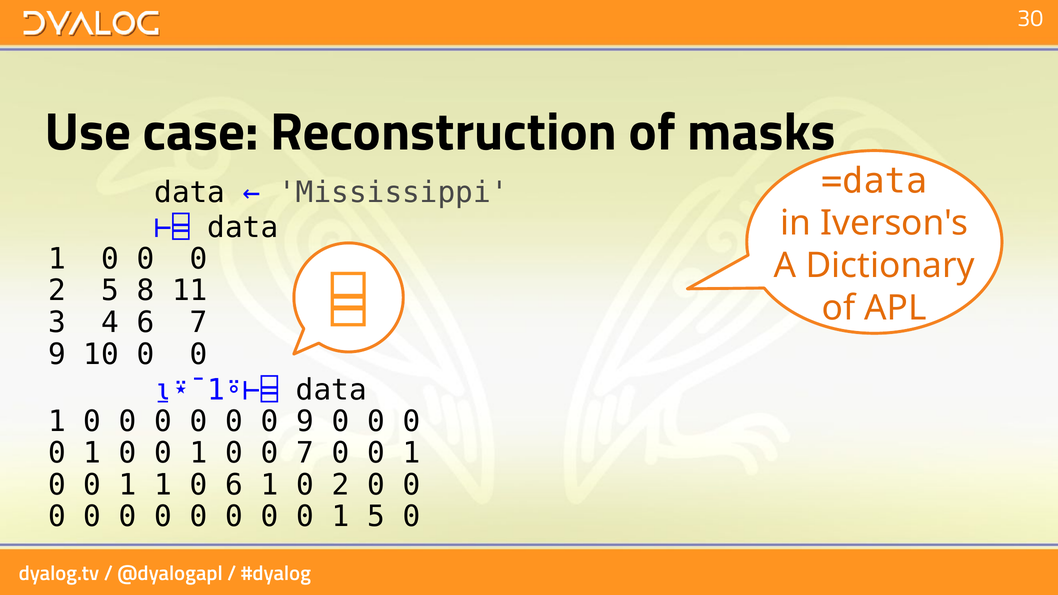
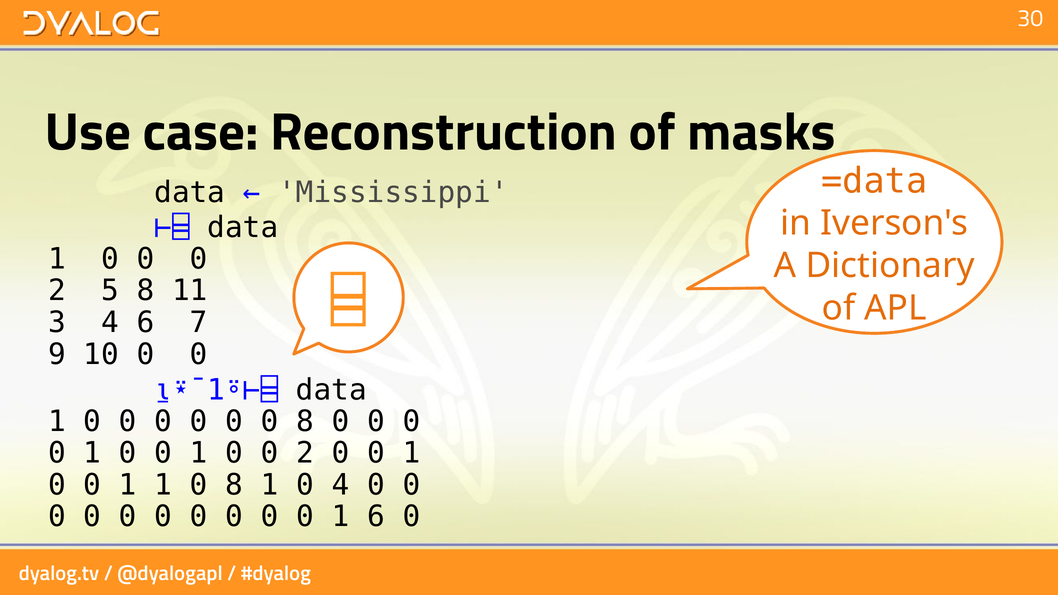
0 0 9: 9 -> 8 (305, 421)
1 0 0 7: 7 -> 2 (305, 453)
1 0 6: 6 -> 8 (234, 485)
1 0 2: 2 -> 4 (341, 485)
1 5: 5 -> 6 (376, 517)
